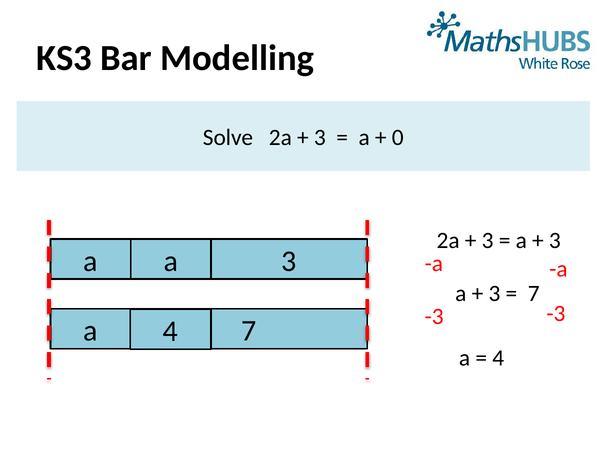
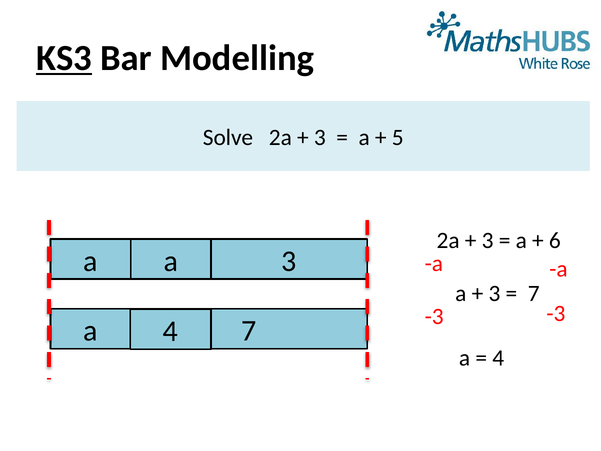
KS3 underline: none -> present (64, 58)
0: 0 -> 5 (398, 138)
3: 3 -> 6 (555, 240)
